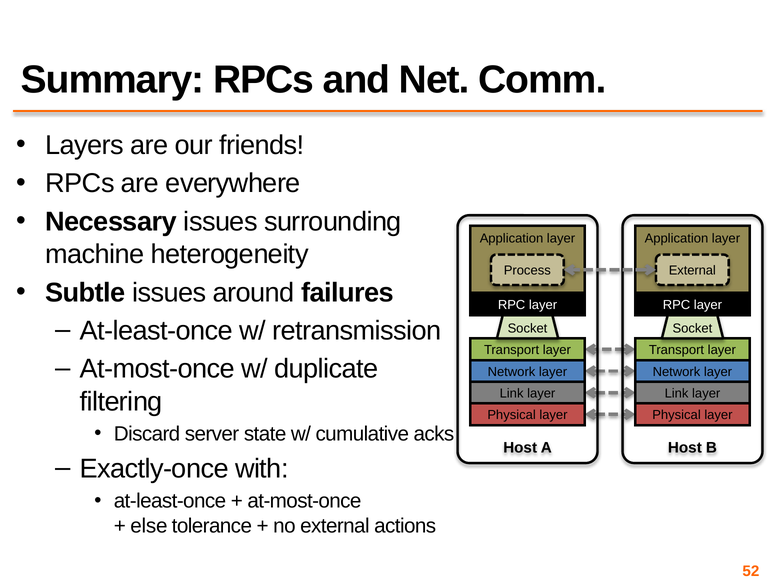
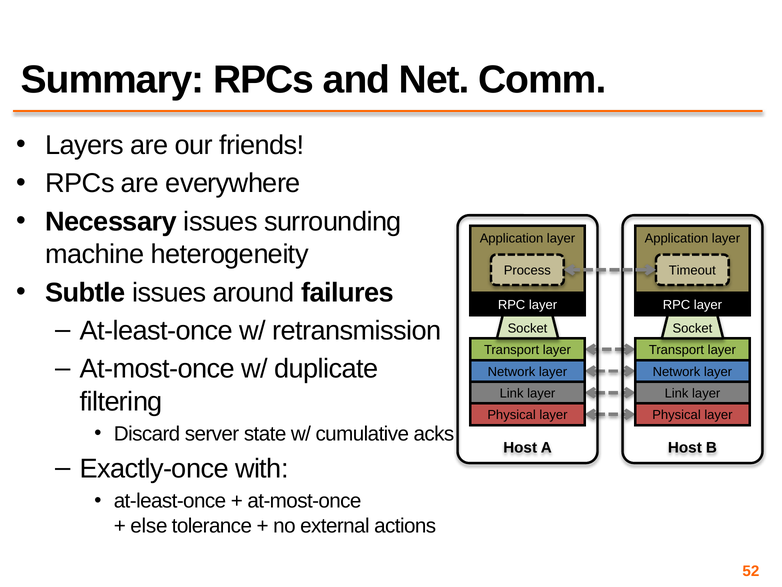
External: External -> Timeout (692, 270)
